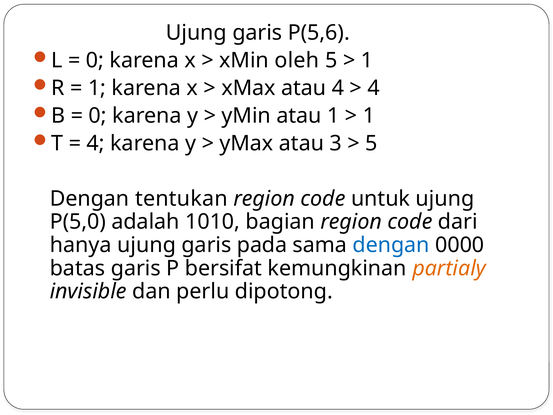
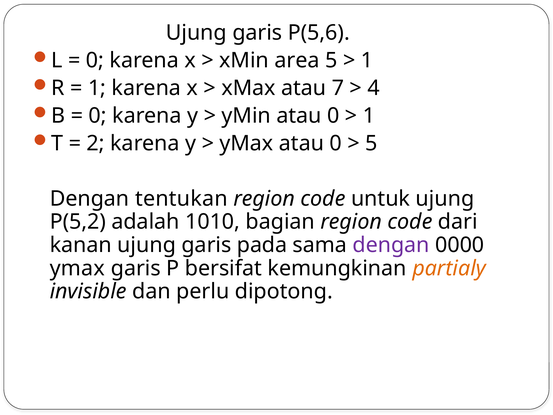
oleh: oleh -> area (297, 60)
atau 4: 4 -> 7 (338, 88)
yMin atau 1: 1 -> 0 (333, 116)
4: 4 -> 2 (96, 143)
yMax atau 3: 3 -> 0 (336, 143)
P(5,0: P(5,0 -> P(5,2 (78, 222)
hanya: hanya -> kanan (81, 245)
dengan colour: blue -> purple (391, 245)
batas: batas -> ymax (77, 268)
